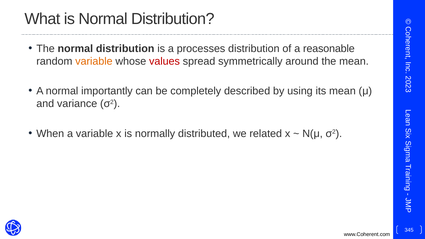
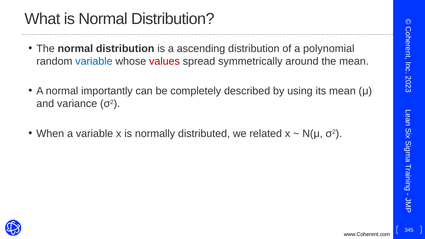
processes: processes -> ascending (201, 49)
reasonable: reasonable -> polynomial (329, 49)
variable colour: orange -> blue (94, 61)
